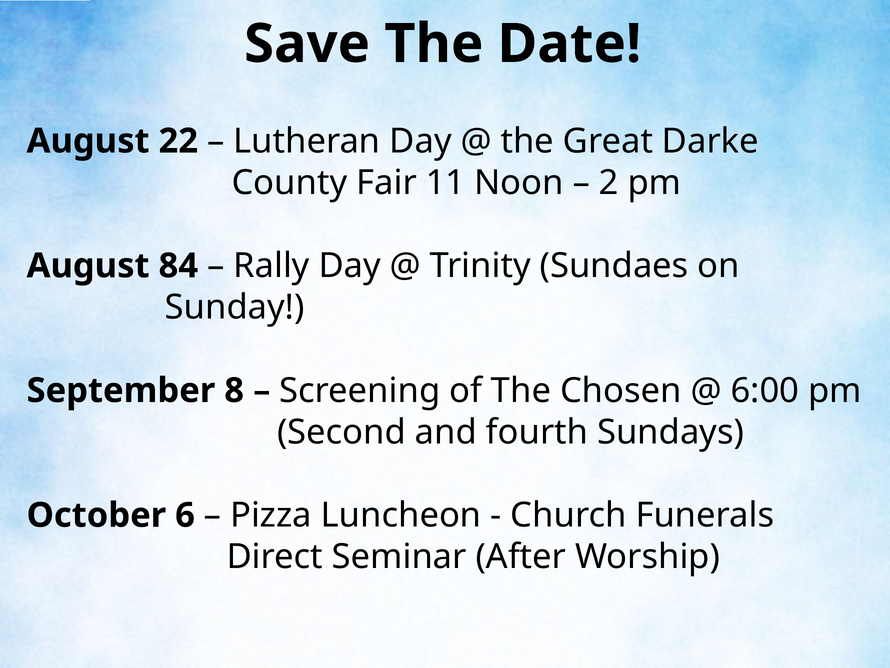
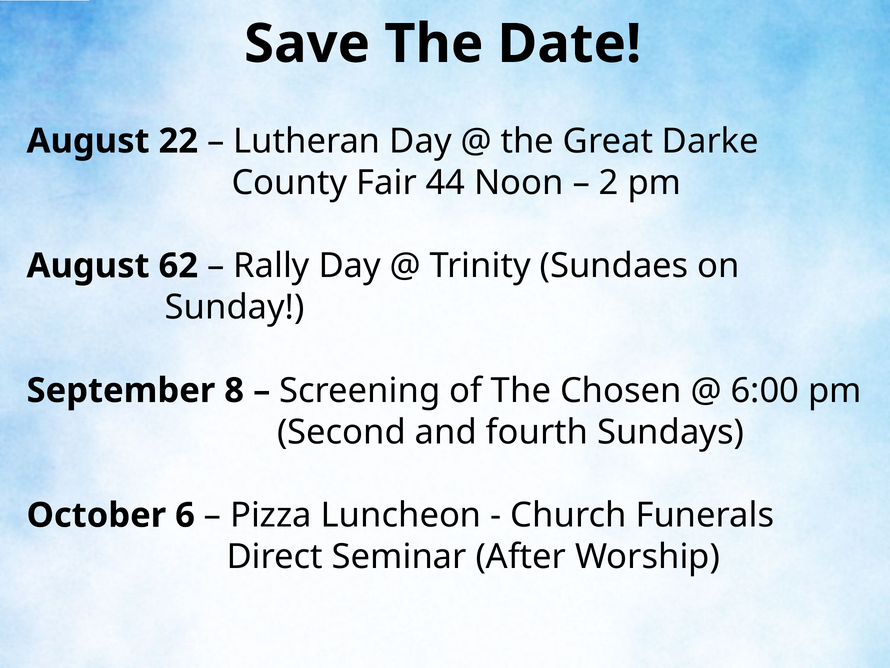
11: 11 -> 44 (445, 183)
84: 84 -> 62 (178, 266)
